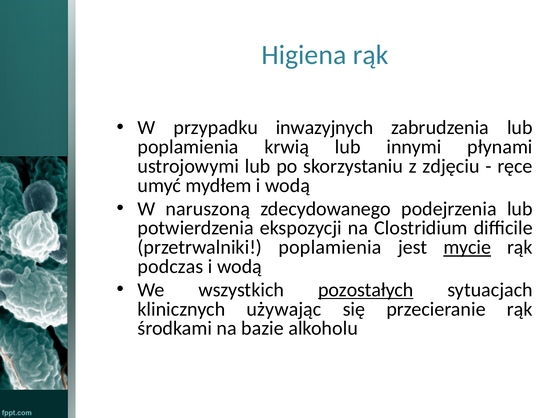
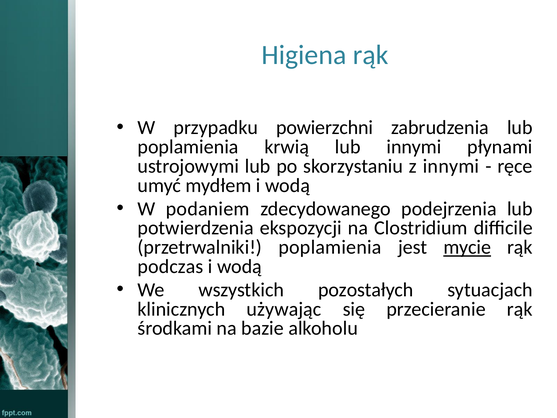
inwazyjnych: inwazyjnych -> powierzchni (325, 128)
z zdjęciu: zdjęciu -> innymi (451, 166)
naruszoną: naruszoną -> podaniem (208, 209)
pozostałych underline: present -> none (366, 290)
